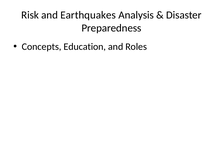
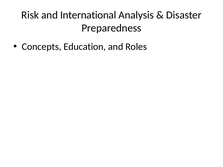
Earthquakes: Earthquakes -> International (88, 15)
